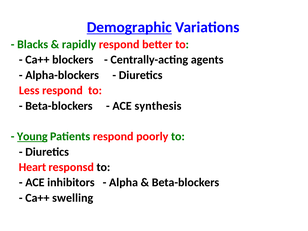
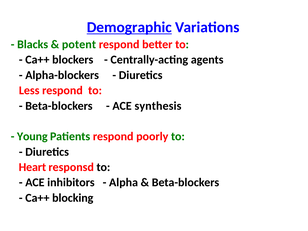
rapidly: rapidly -> potent (79, 44)
Young underline: present -> none (32, 136)
swelling: swelling -> blocking (73, 198)
